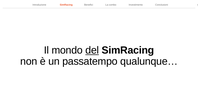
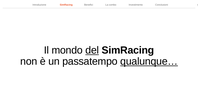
qualunque… underline: none -> present (149, 61)
